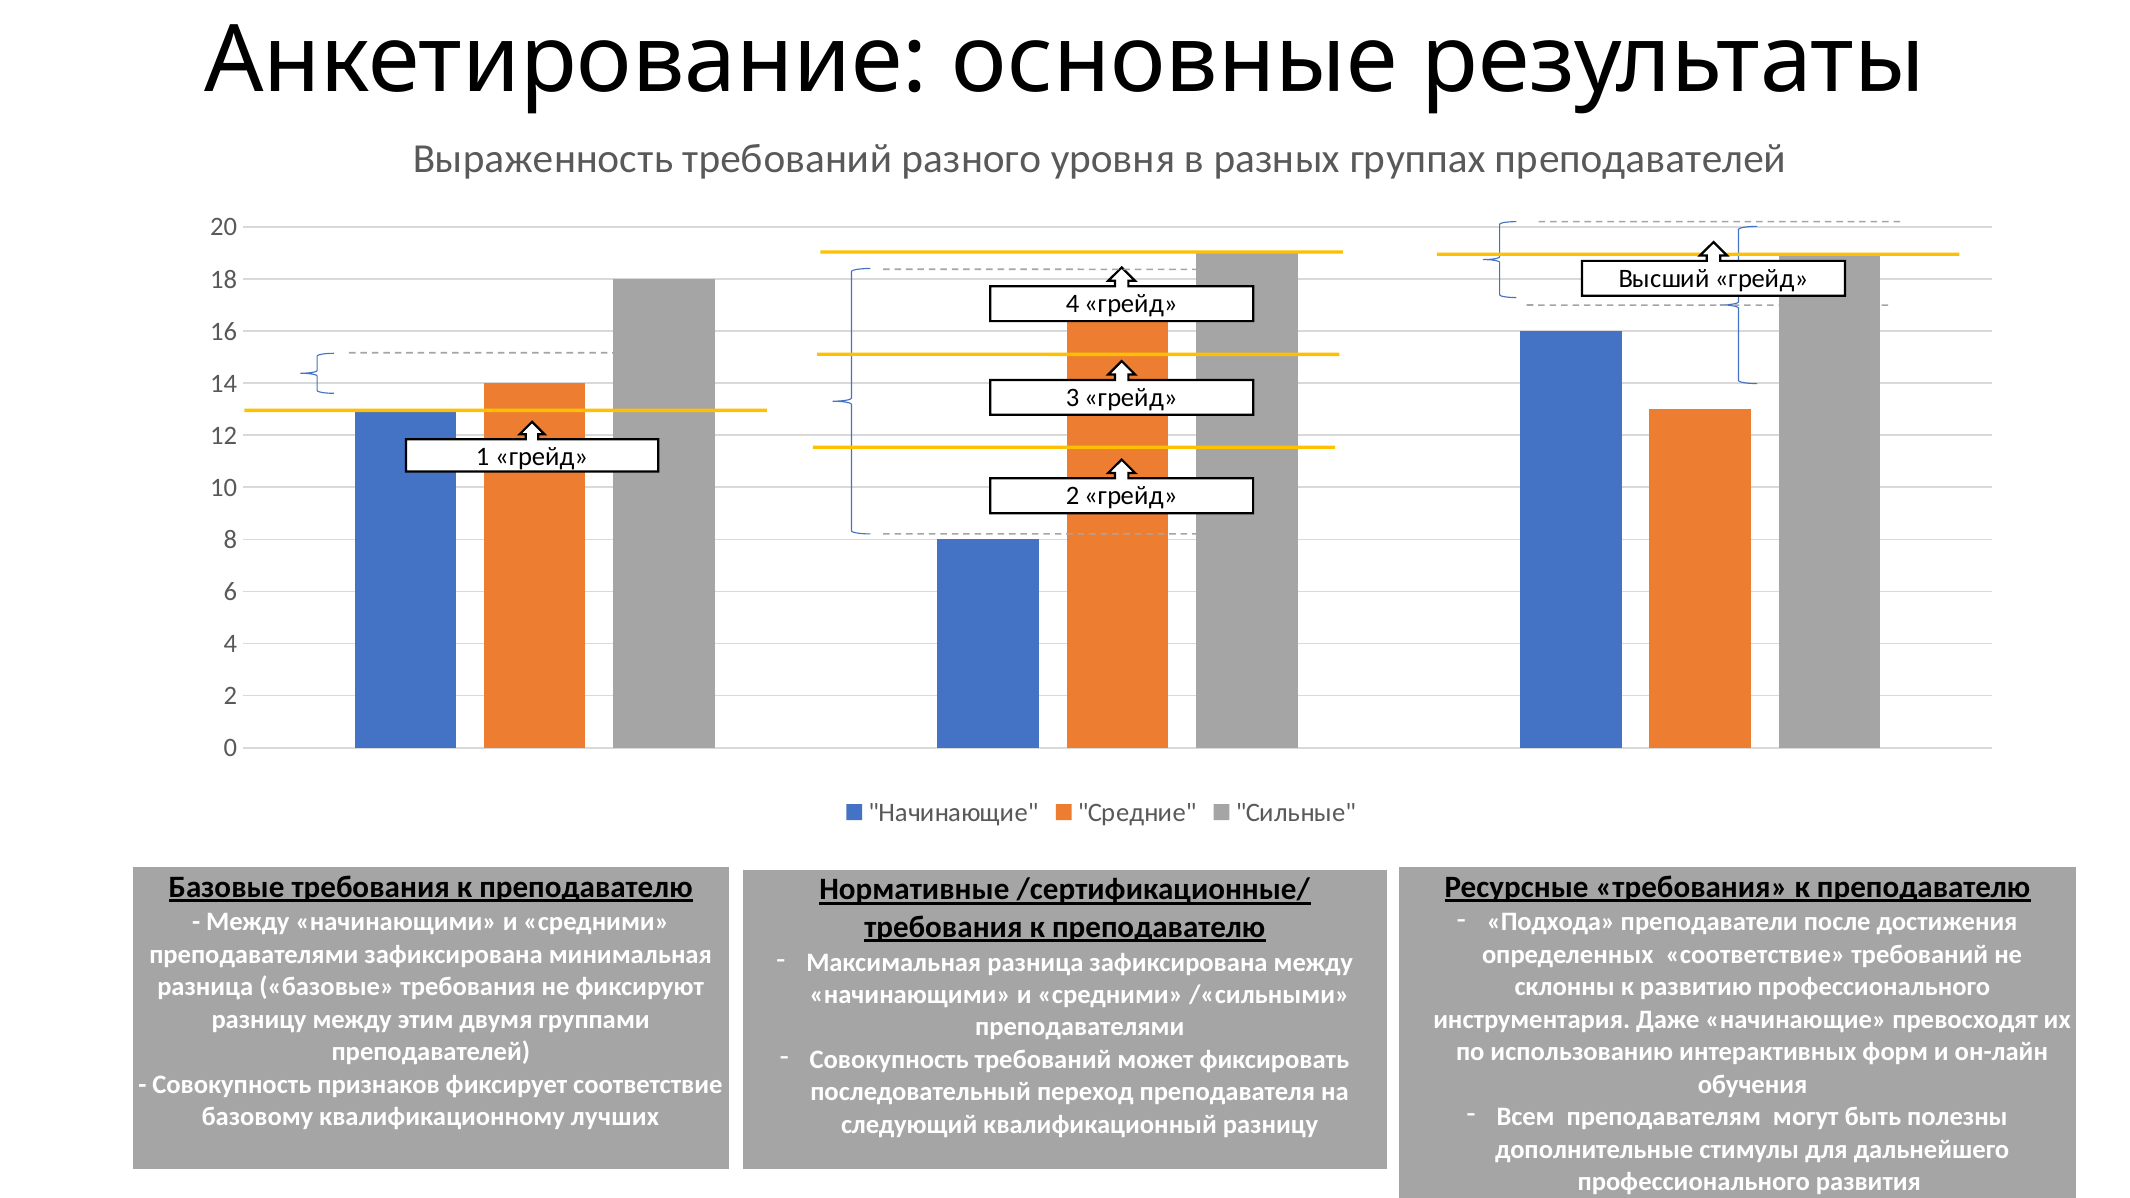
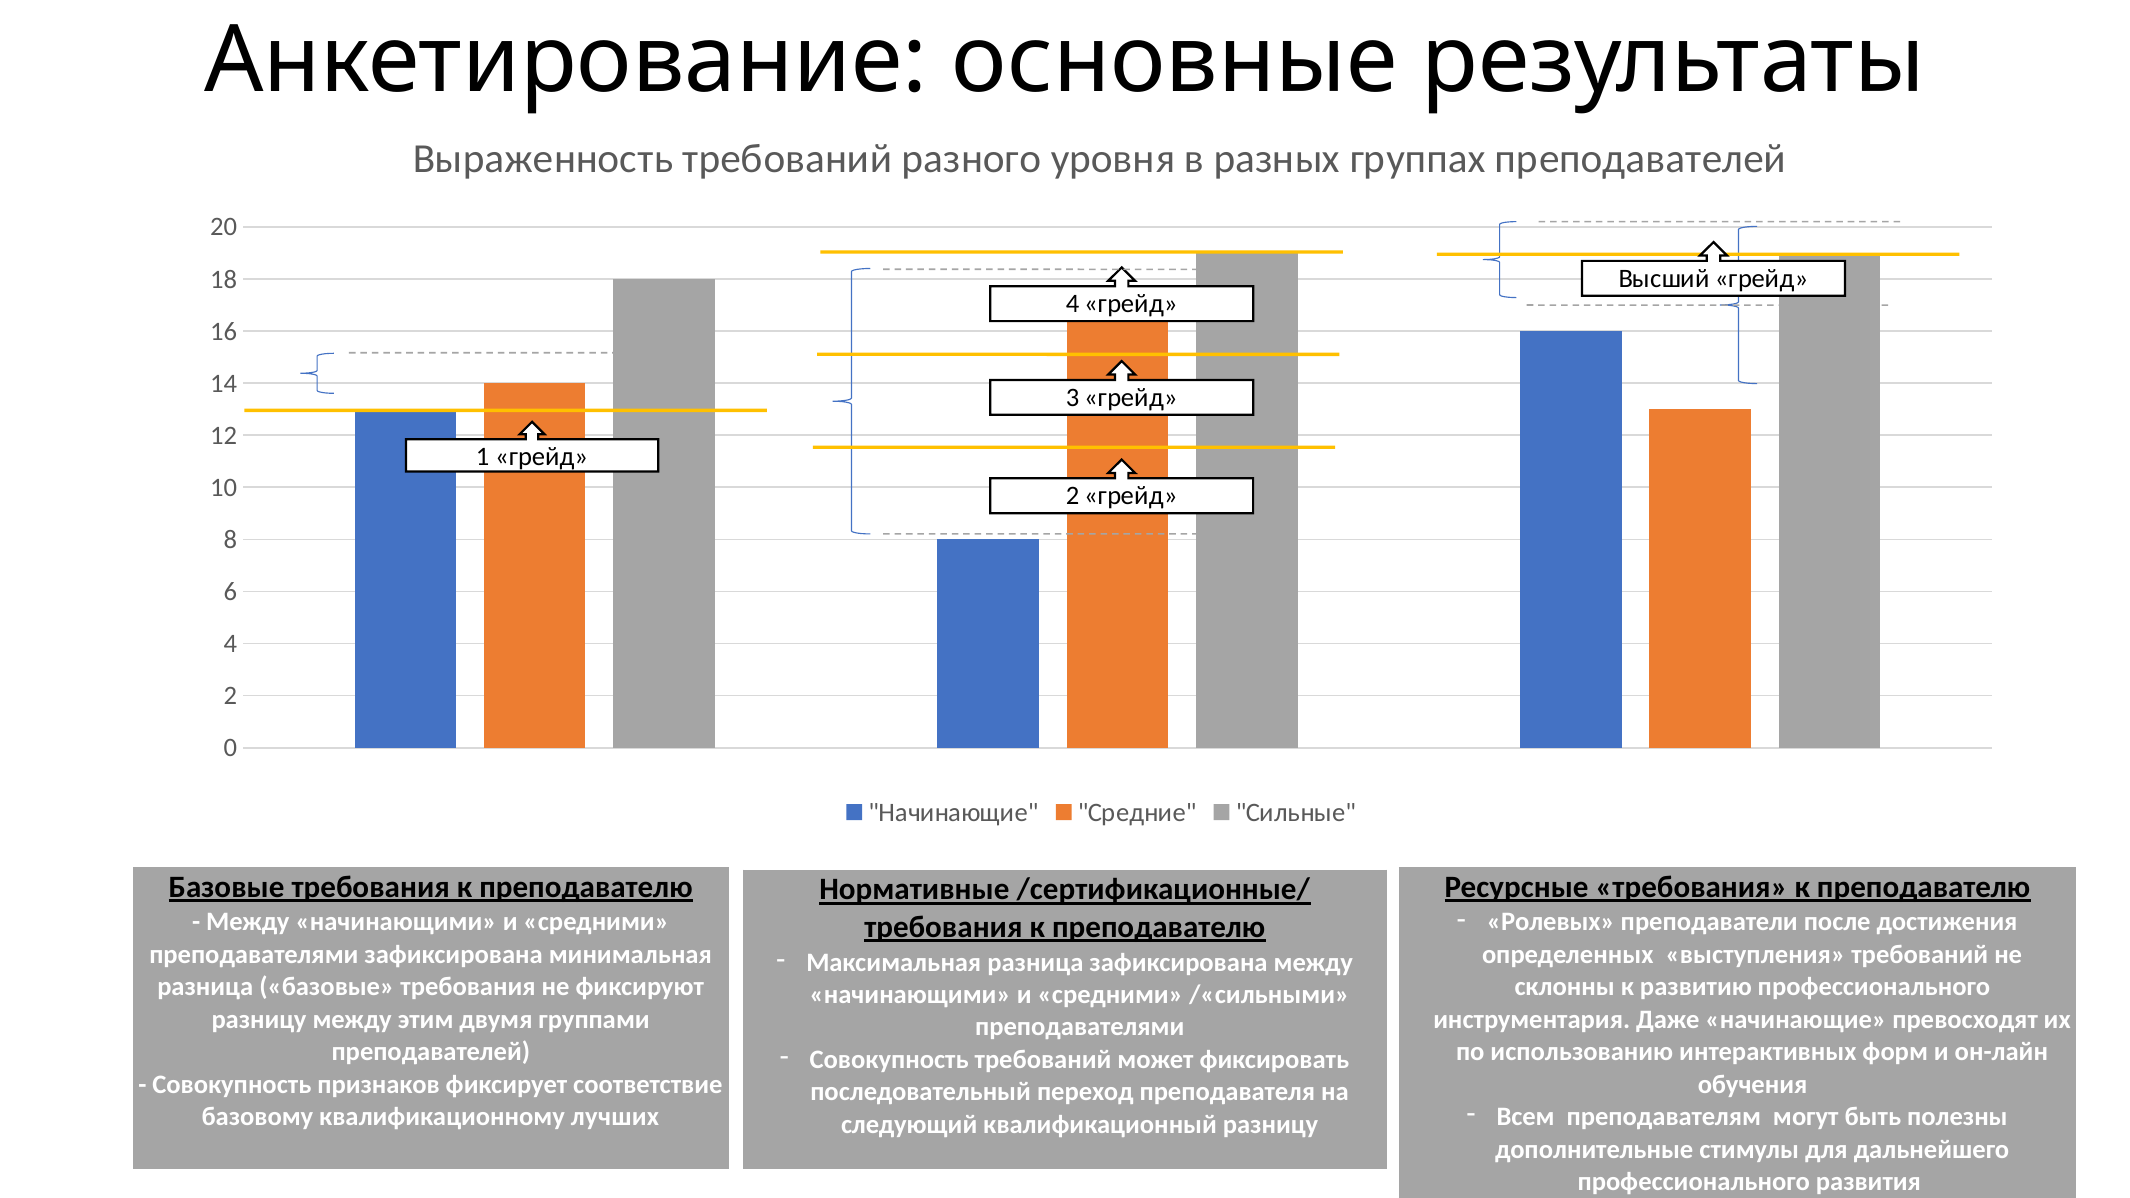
Подхода: Подхода -> Ролевых (1551, 922)
определенных соответствие: соответствие -> выступления (1755, 955)
